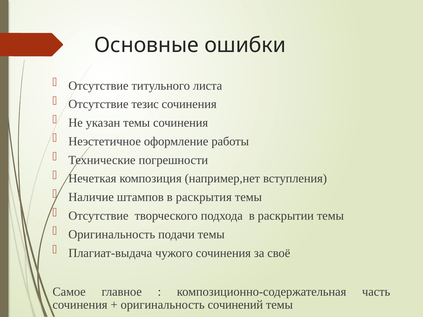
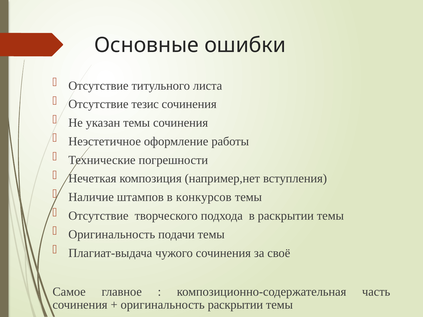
раскрытия: раскрытия -> конкурсов (204, 197)
оригинальность сочинений: сочинений -> раскрытии (235, 305)
